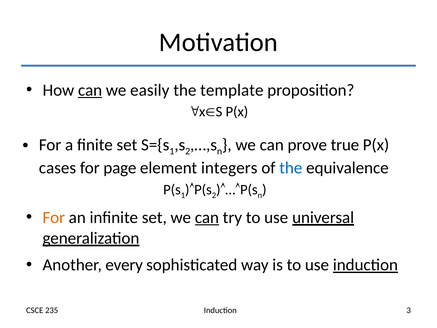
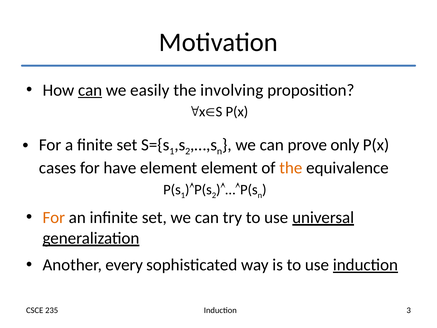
template: template -> involving (232, 90)
true: true -> only (345, 145)
page: page -> have (120, 168)
element integers: integers -> element (229, 168)
the colour: blue -> orange (291, 168)
can underline: present -> none (207, 217)
